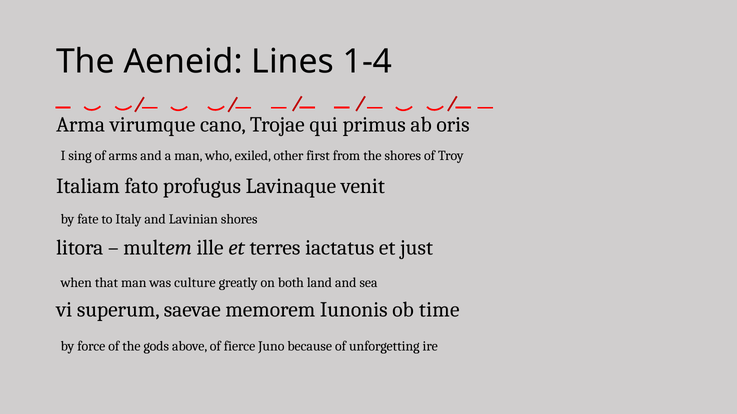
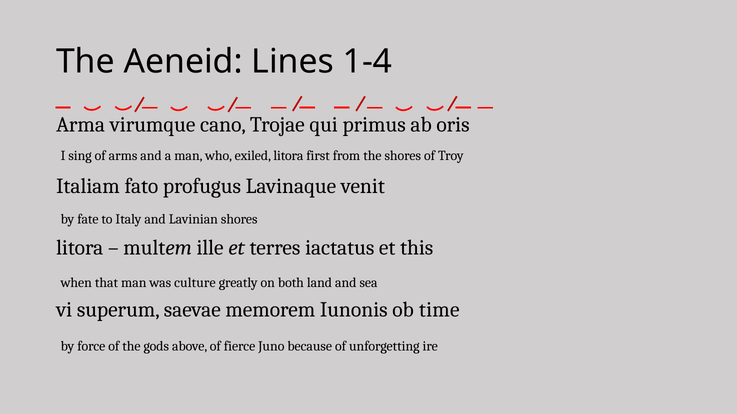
exiled other: other -> litora (288, 156)
just: just -> this (417, 248)
